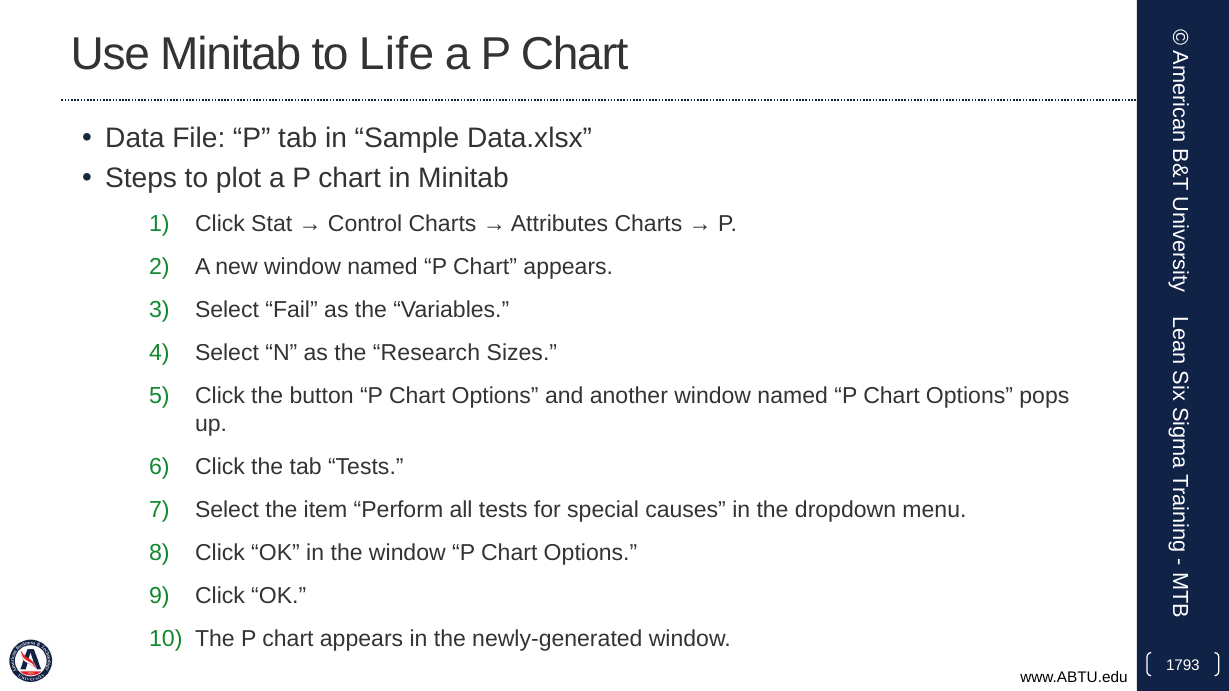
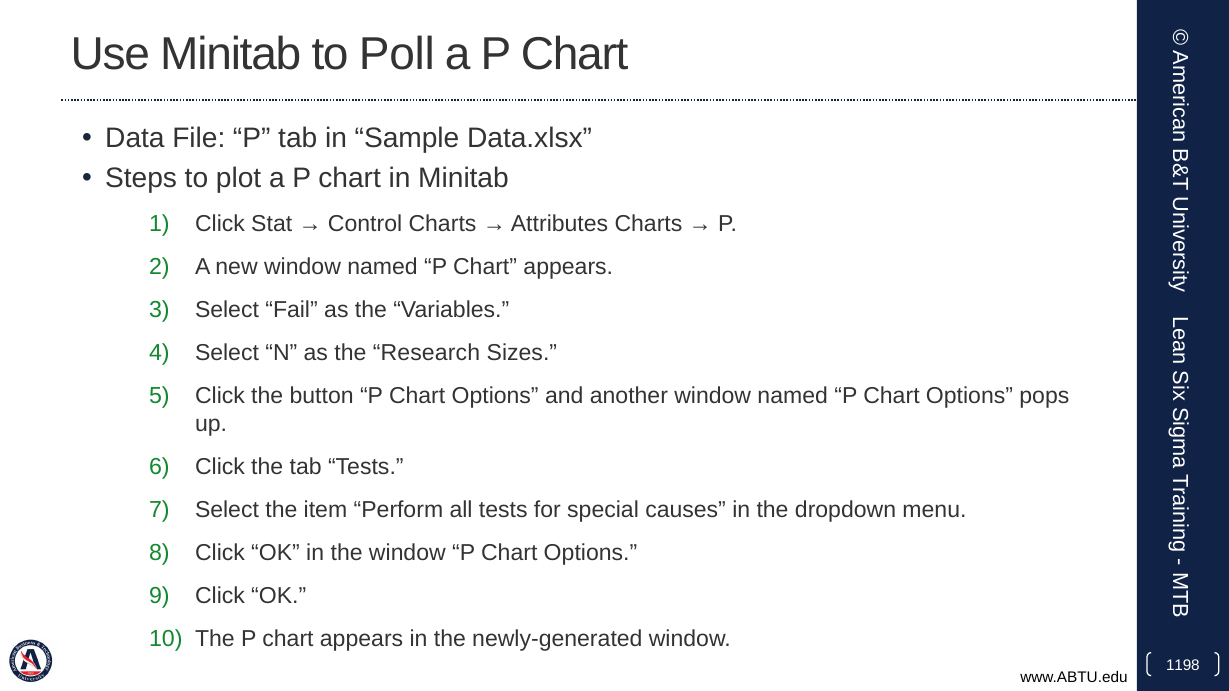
Life: Life -> Poll (397, 55)
1793: 1793 -> 1198 (1183, 665)
